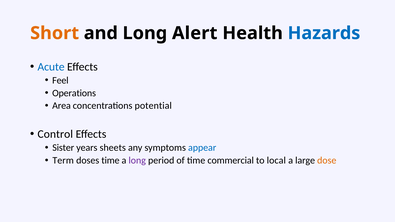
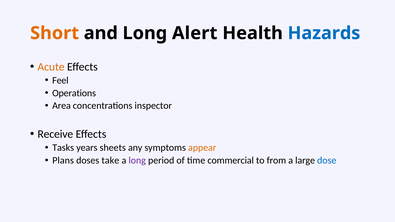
Acute colour: blue -> orange (51, 67)
potential: potential -> inspector (153, 106)
Control: Control -> Receive (55, 134)
Sister: Sister -> Tasks (63, 148)
appear colour: blue -> orange (202, 148)
Term: Term -> Plans (63, 161)
doses time: time -> take (110, 161)
local: local -> from (276, 161)
dose colour: orange -> blue (327, 161)
